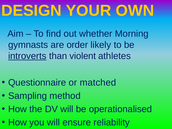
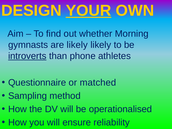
YOUR underline: none -> present (89, 11)
are order: order -> likely (77, 45)
violent: violent -> phone (83, 56)
